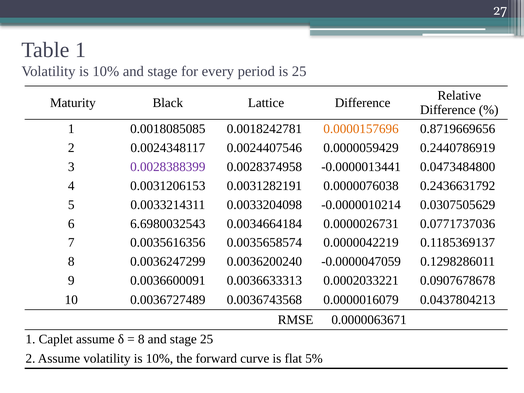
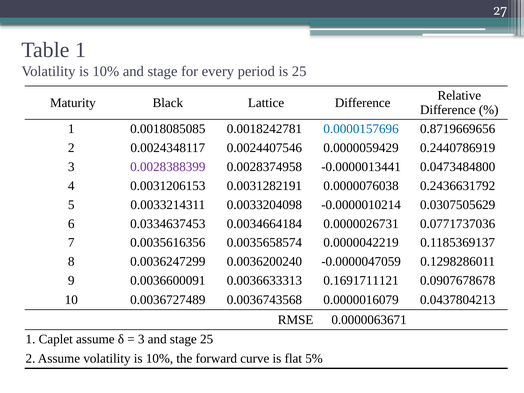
0.0000157696 colour: orange -> blue (361, 129)
6.6980032543: 6.6980032543 -> 0.0334637453 (168, 224)
0.0002033221: 0.0002033221 -> 0.1691711121 (361, 281)
8: 8 -> 3 (141, 339)
